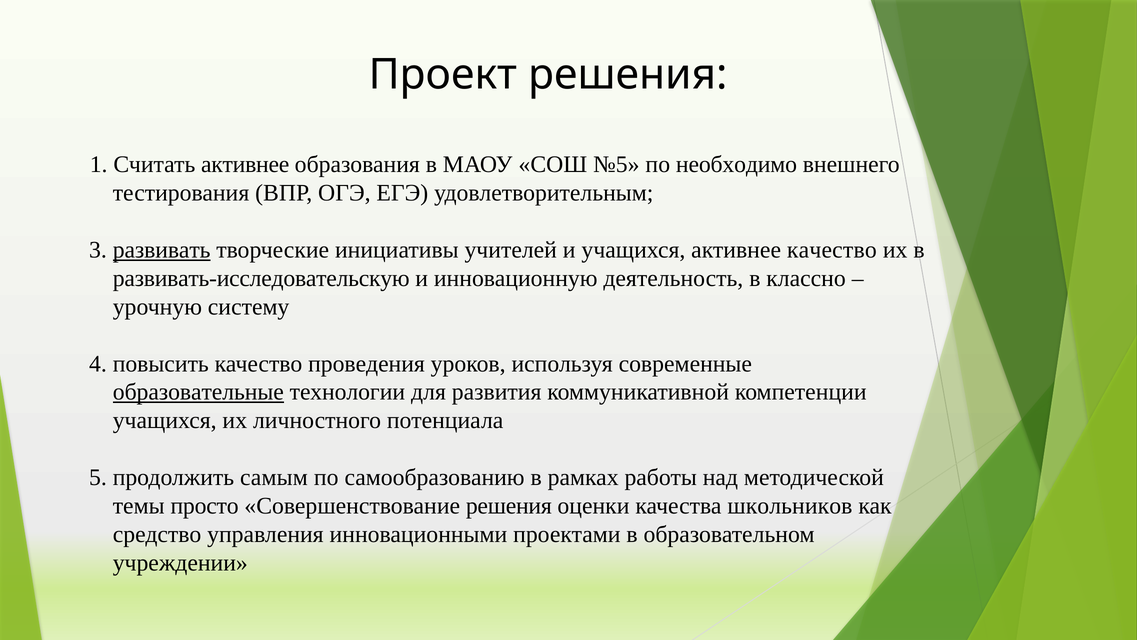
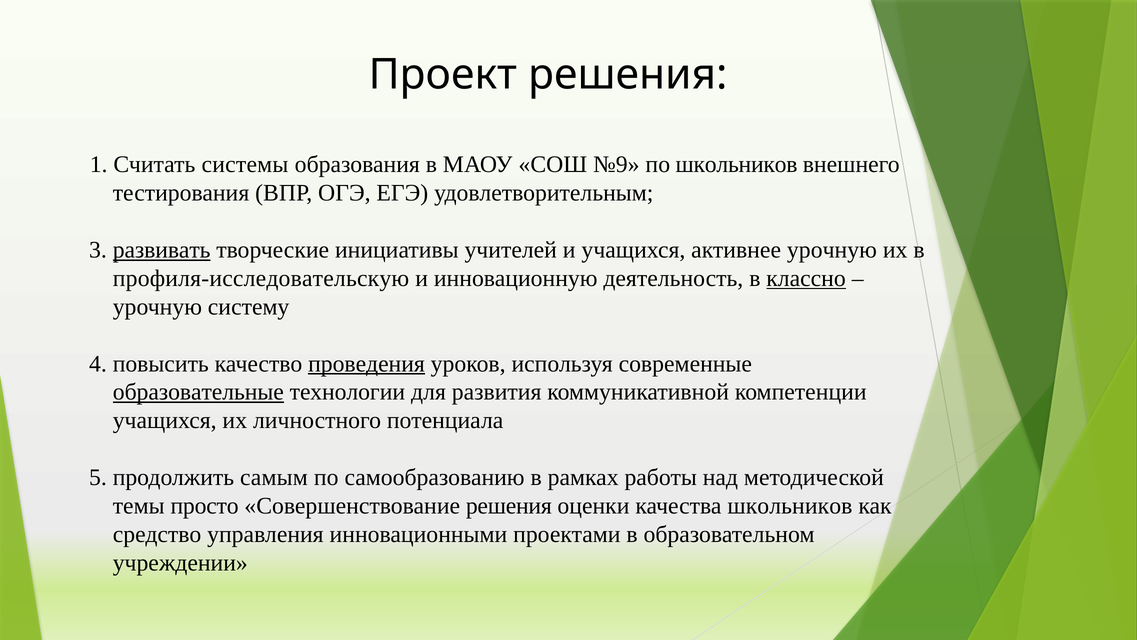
Считать активнее: активнее -> системы (245, 164)
№5: №5 -> №9 (616, 164)
по необходимо: необходимо -> школьников (737, 164)
активнее качество: качество -> урочную (832, 250)
развивать-исследовательскую: развивать-исследовательскую -> профиля-исследовательскую (261, 278)
классно underline: none -> present (806, 278)
проведения underline: none -> present (366, 363)
